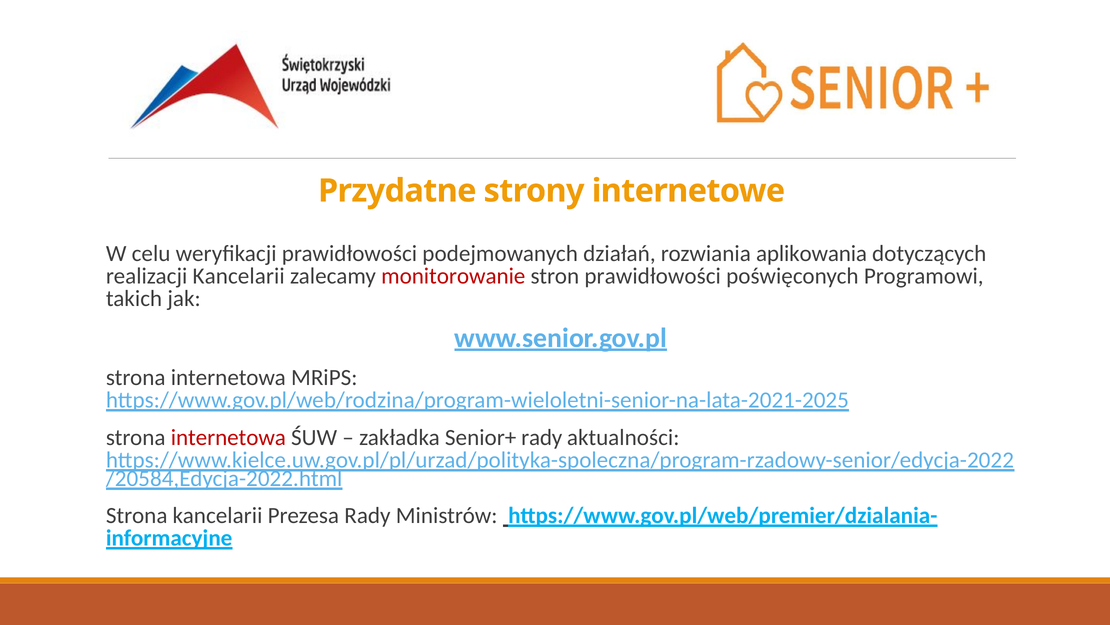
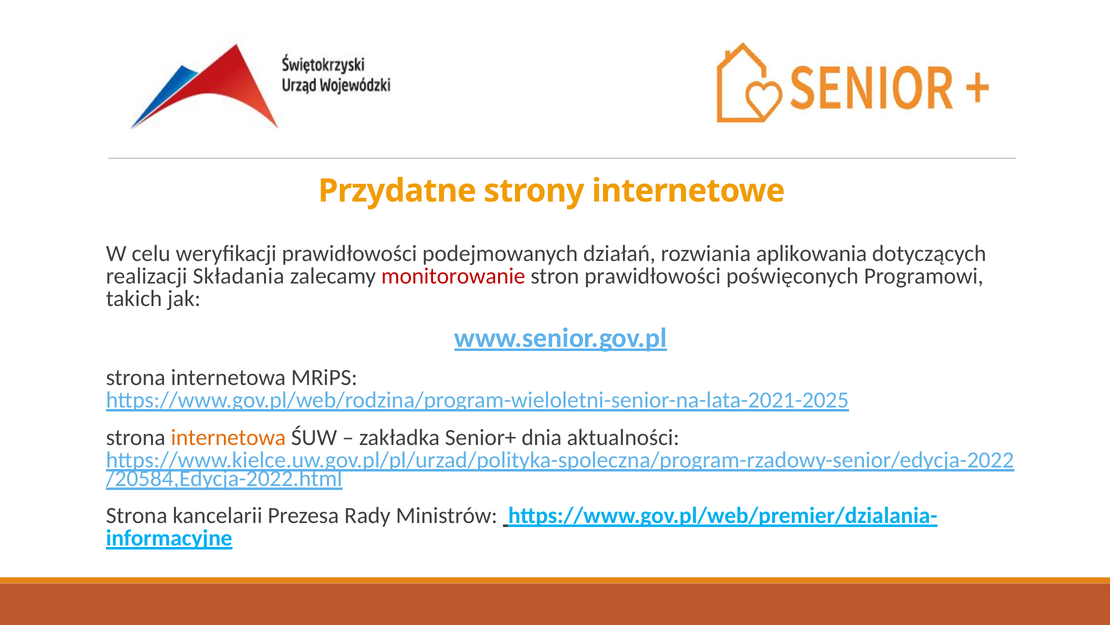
realizacji Kancelarii: Kancelarii -> Składania (239, 276)
internetowa colour: red -> orange (228, 437)
Senior+ rady: rady -> dnia (542, 437)
